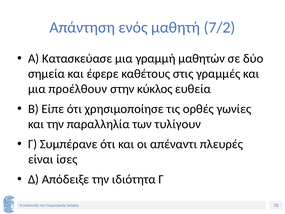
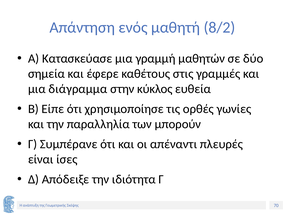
7/2: 7/2 -> 8/2 (220, 27)
προέλθουν: προέλθουν -> διάγραμμα (78, 89)
τυλίγουν: τυλίγουν -> μπορούν (178, 124)
